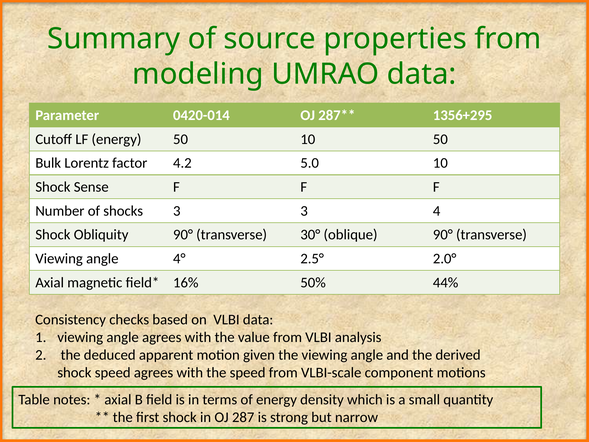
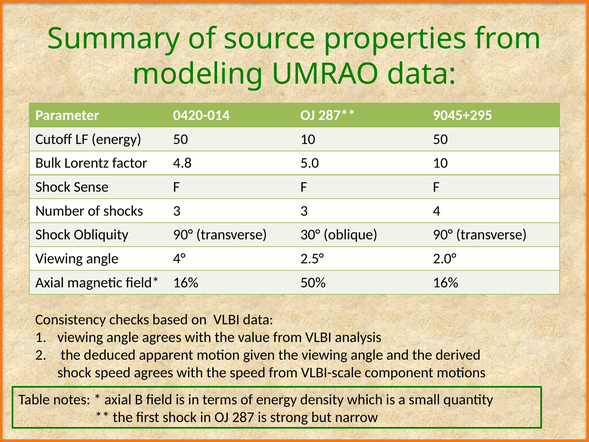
1356+295: 1356+295 -> 9045+295 (463, 115)
4.2: 4.2 -> 4.8 (182, 163)
50% 44%: 44% -> 16% (446, 282)
